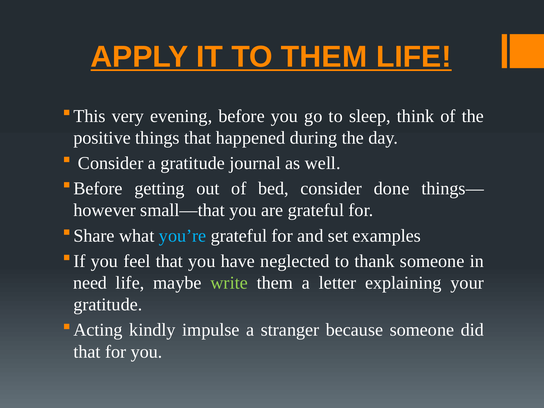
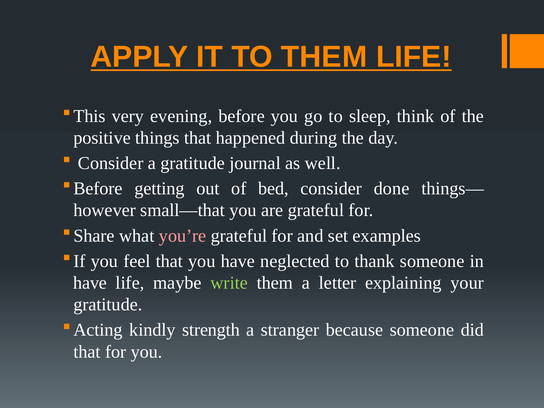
you’re colour: light blue -> pink (183, 236)
need: need -> have (90, 283)
impulse: impulse -> strength (211, 330)
